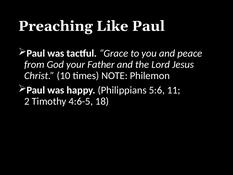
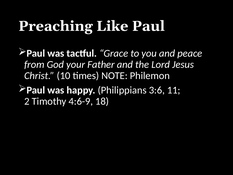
5:6: 5:6 -> 3:6 (157, 90)
4:6-5: 4:6-5 -> 4:6-9 (81, 101)
